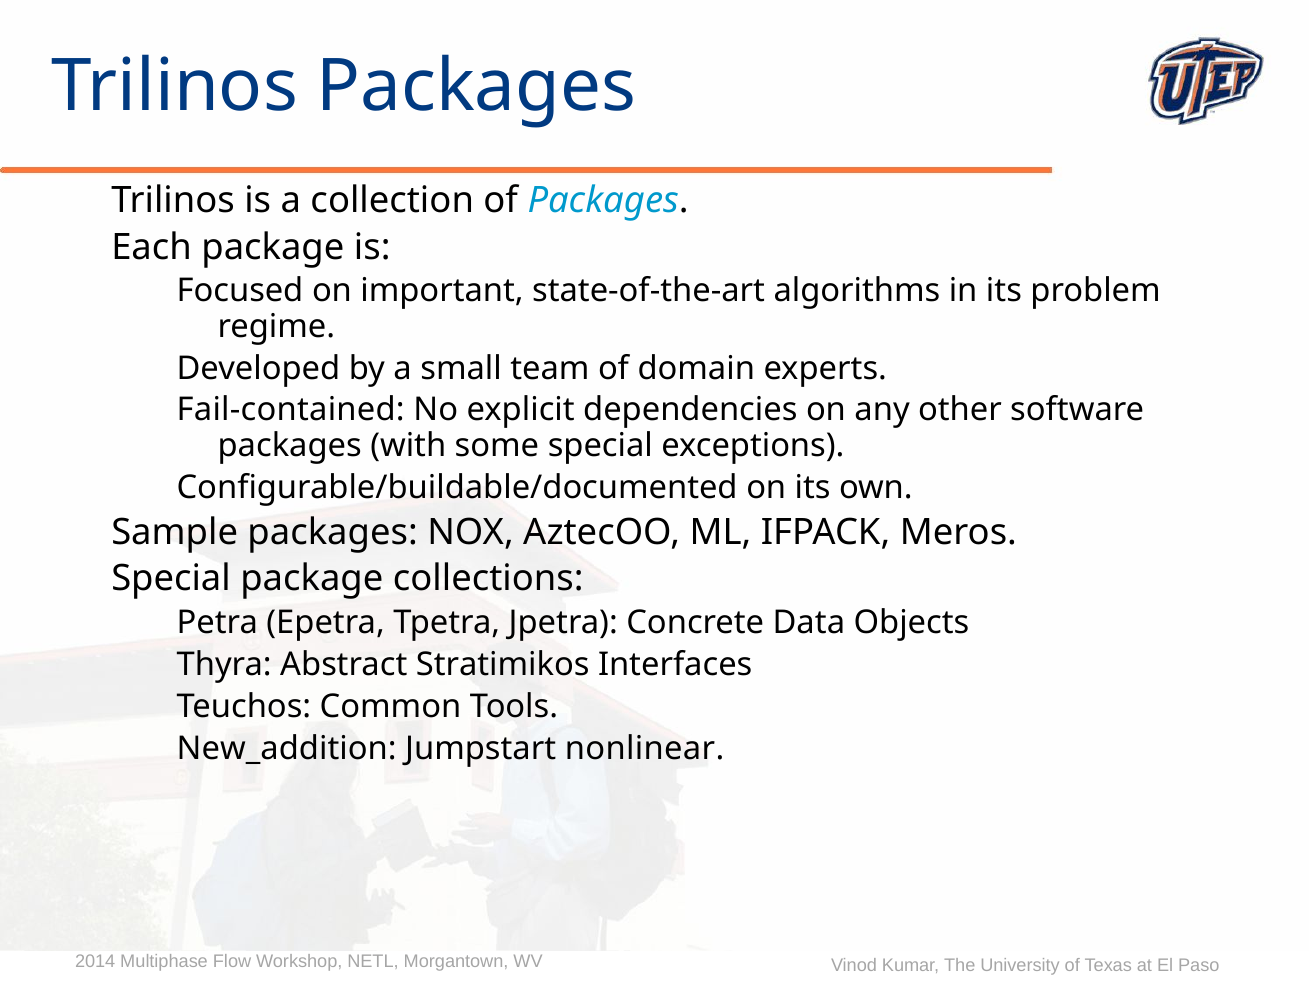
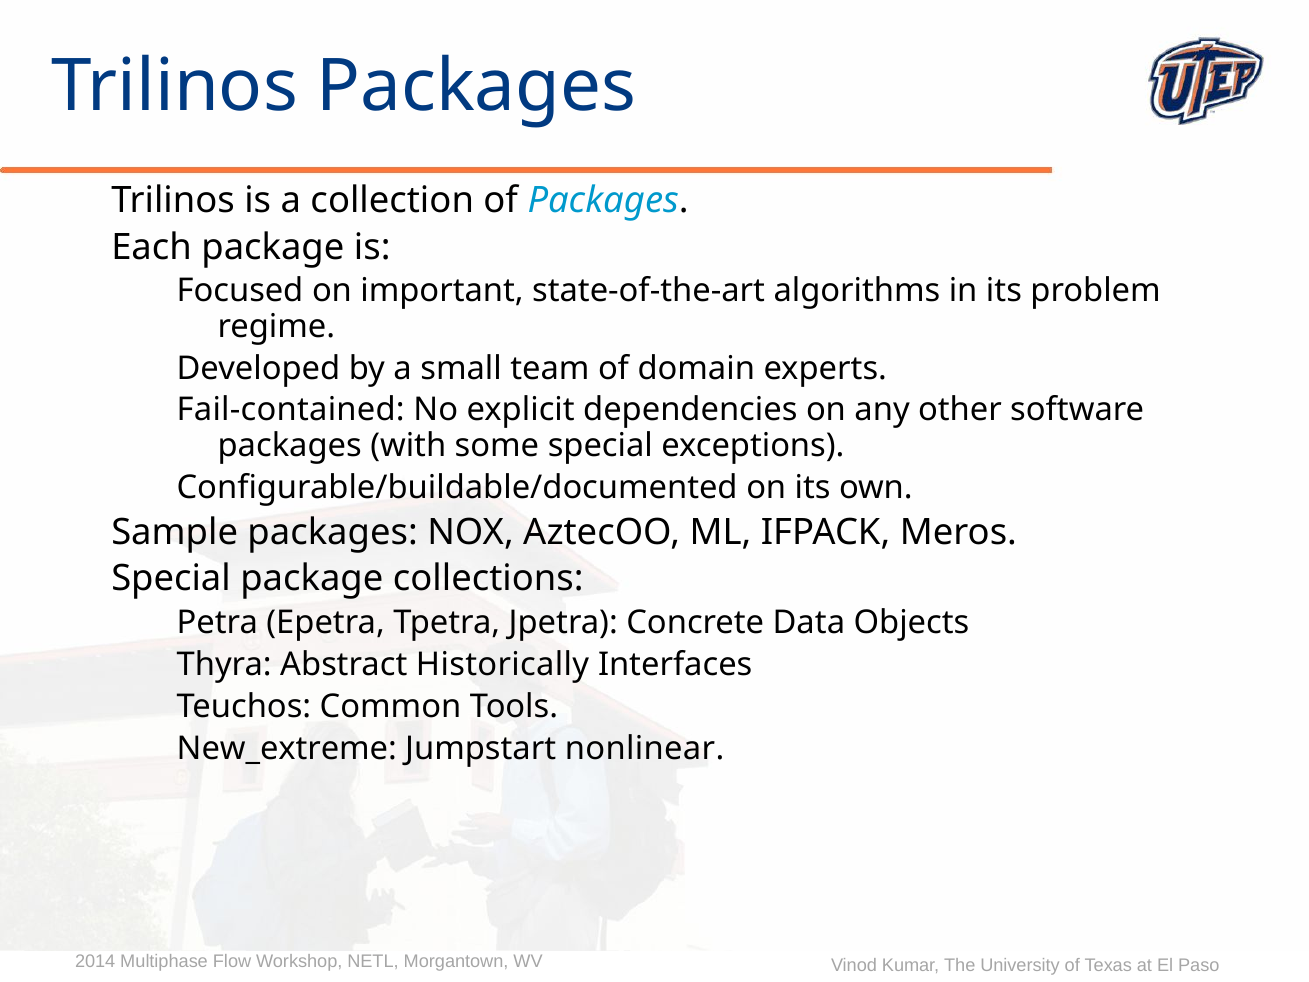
Stratimikos: Stratimikos -> Historically (503, 664)
New_addition: New_addition -> New_extreme (287, 748)
